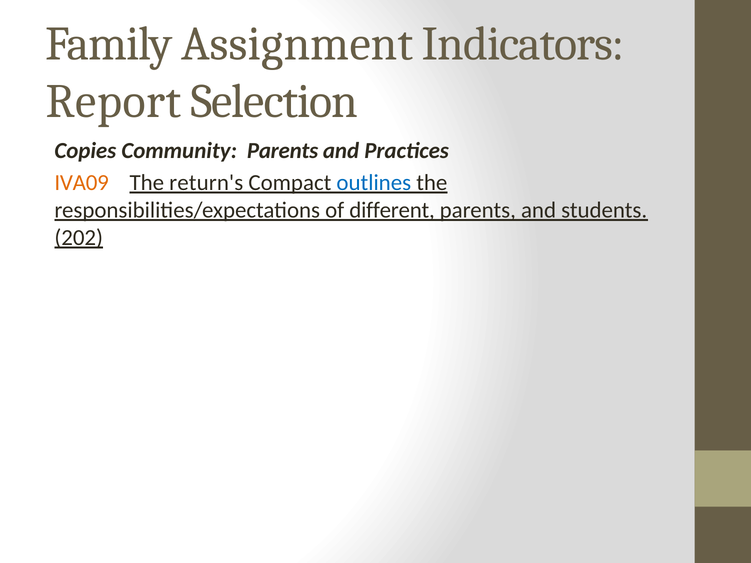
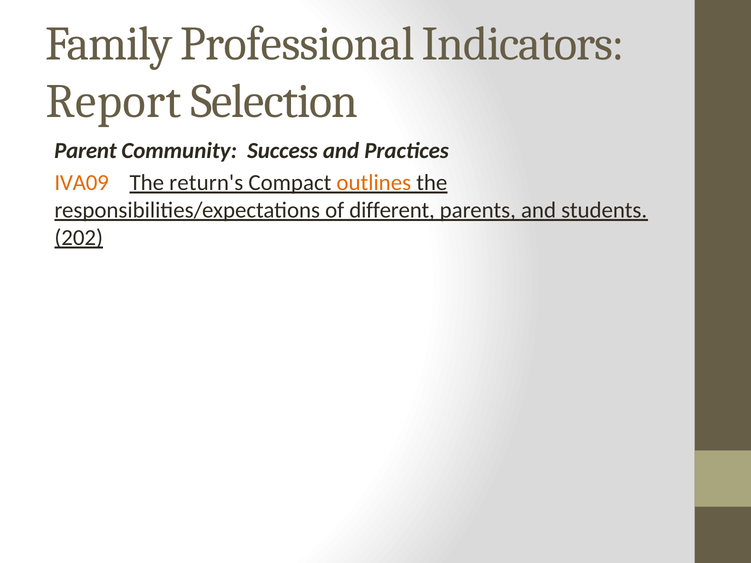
Assignment: Assignment -> Professional (298, 44)
Copies: Copies -> Parent (85, 151)
Community Parents: Parents -> Success (282, 151)
outlines colour: blue -> orange (374, 183)
